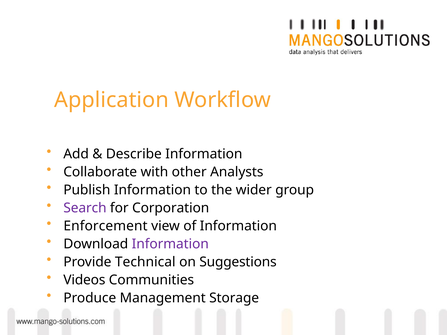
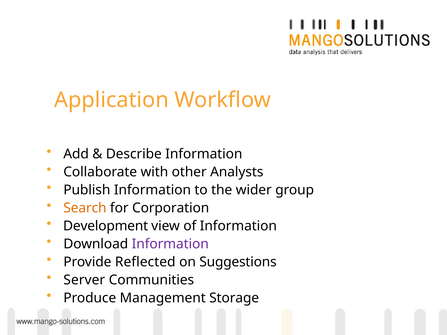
Search colour: purple -> orange (85, 208)
Enforcement: Enforcement -> Development (106, 226)
Technical: Technical -> Reflected (145, 262)
Videos: Videos -> Server (84, 280)
